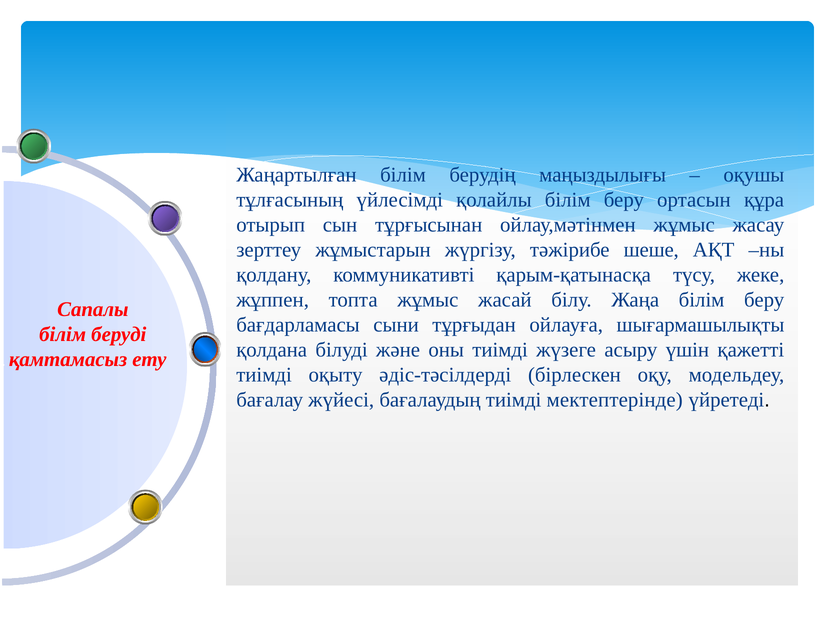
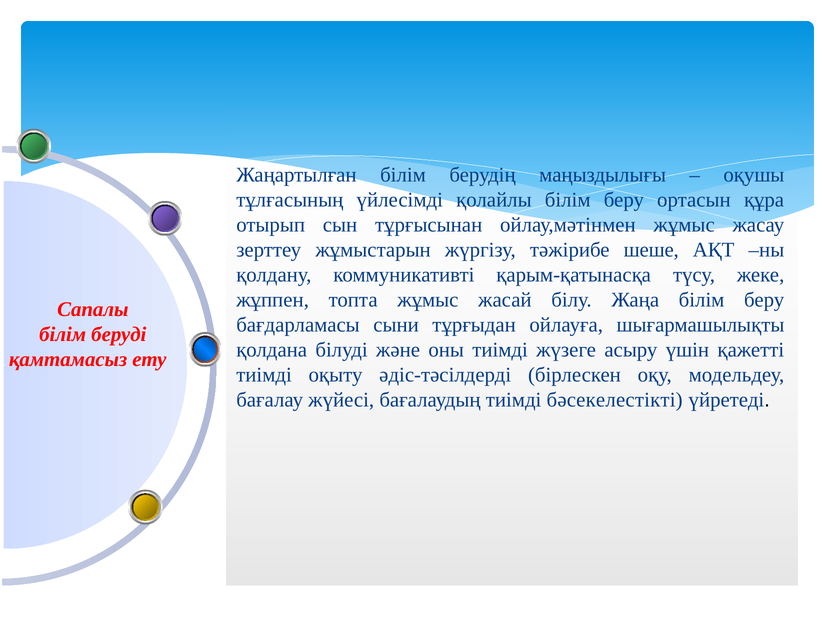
мектептерінде: мектептерінде -> бәсекелестікті (615, 400)
